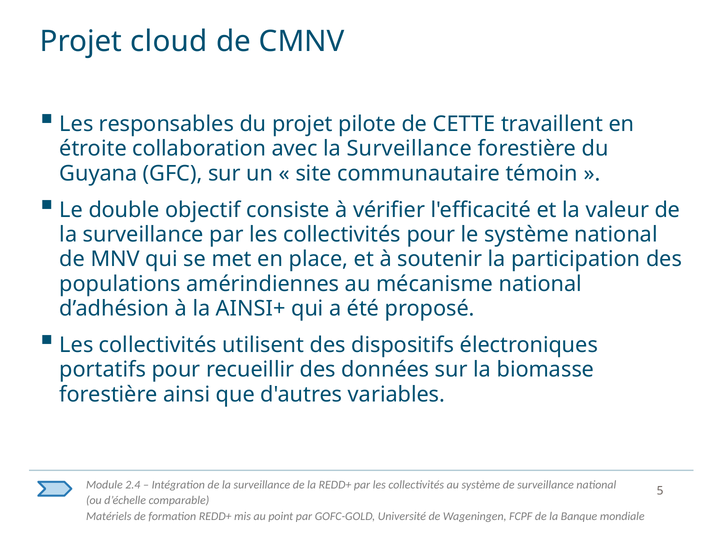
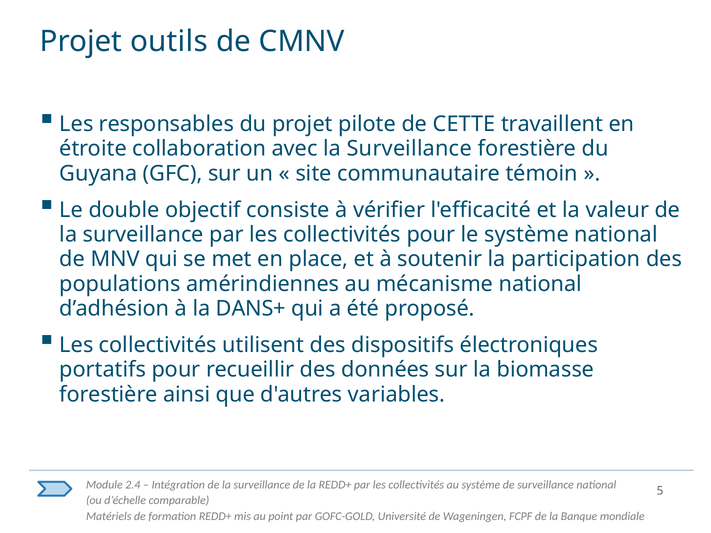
cloud: cloud -> outils (169, 42)
AINSI+: AINSI+ -> DANS+ (251, 309)
